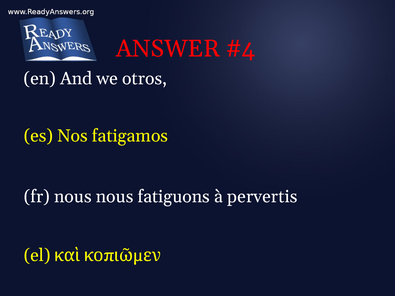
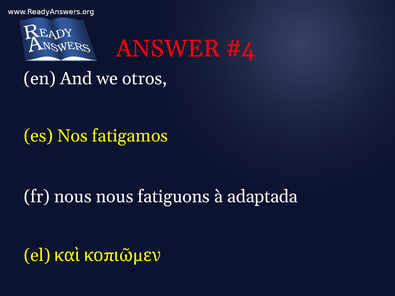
pervertis: pervertis -> adaptada (262, 197)
